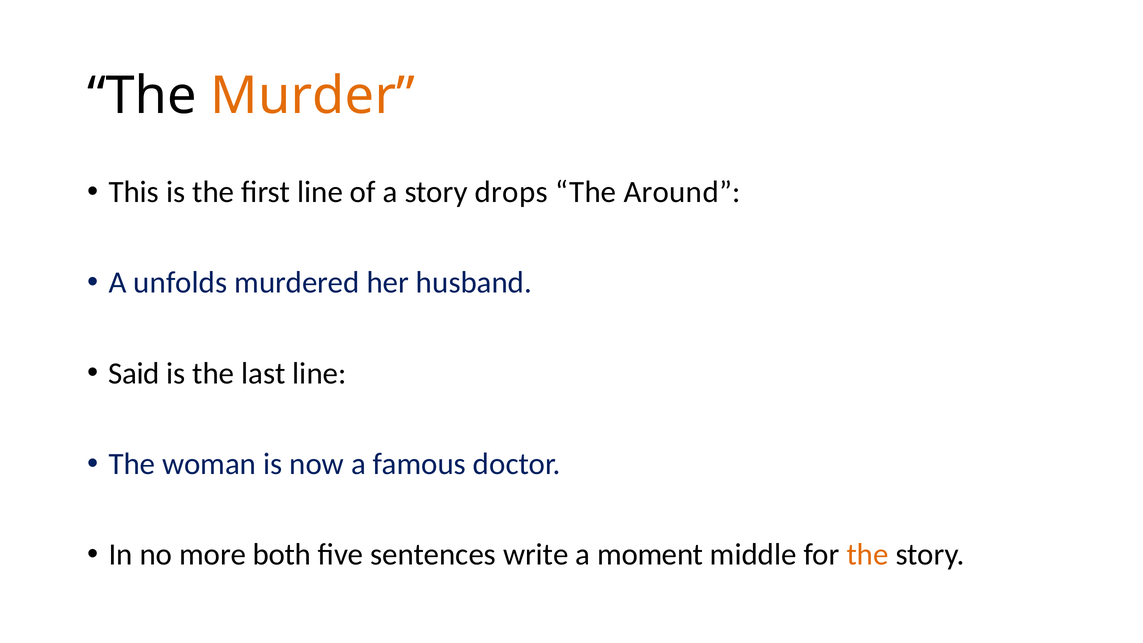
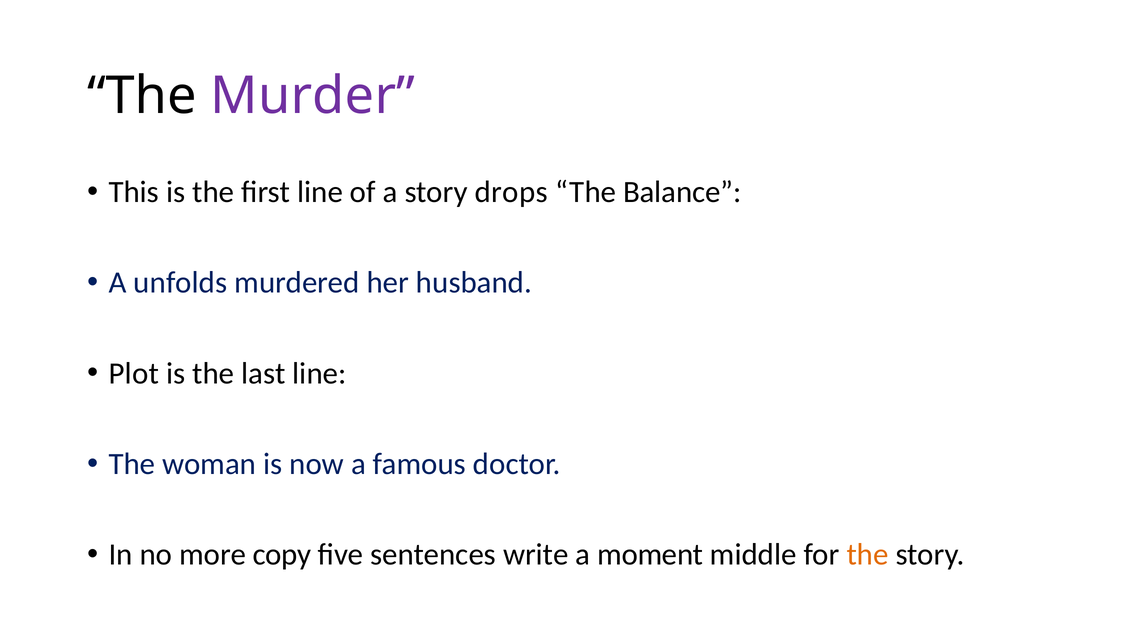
Murder colour: orange -> purple (313, 96)
Around: Around -> Balance (682, 192)
Said: Said -> Plot (134, 373)
both: both -> copy (282, 555)
